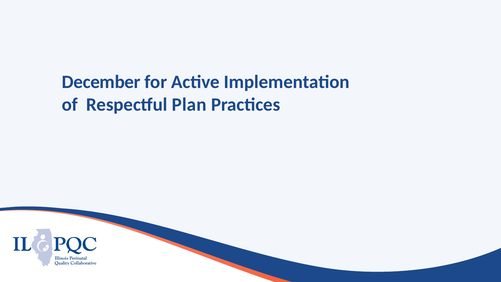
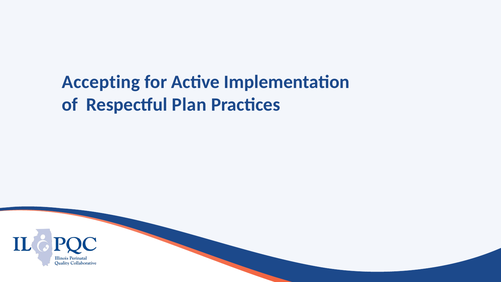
December: December -> Accepting (101, 82)
